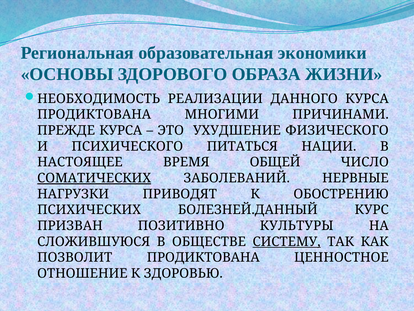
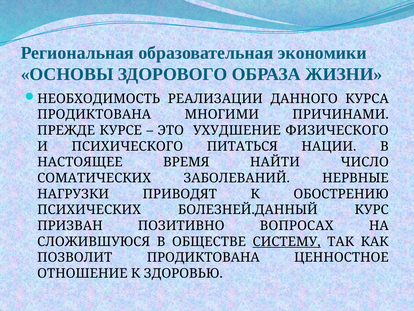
ПРЕЖДЕ КУРСА: КУРСА -> КУРСЕ (121, 130)
ОБЩЕЙ: ОБЩЕЙ -> НАЙТИ (275, 162)
СОМАТИЧЕСКИХ underline: present -> none (94, 178)
КУЛЬТУРЫ: КУЛЬТУРЫ -> ВОПРОСАХ (297, 225)
